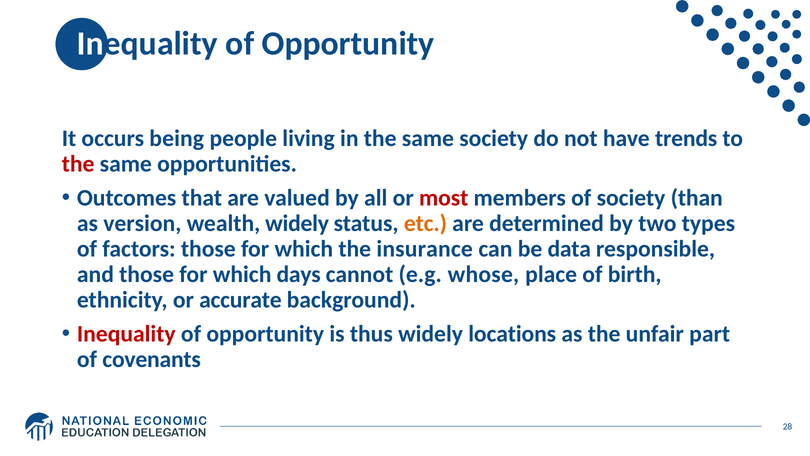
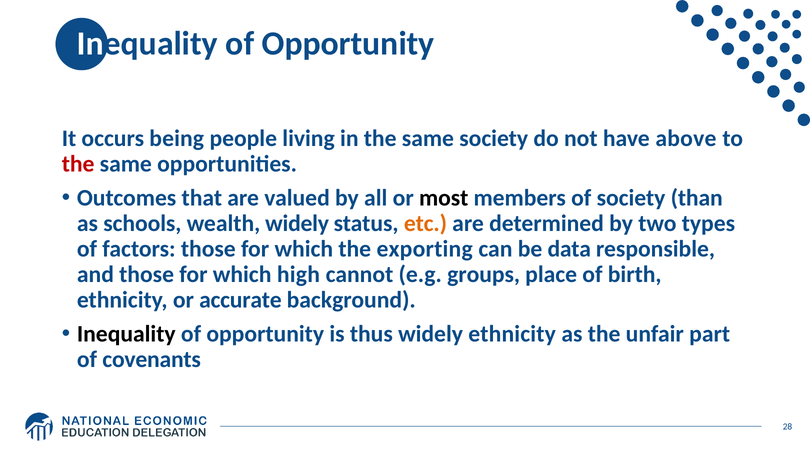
trends: trends -> above (686, 138)
most colour: red -> black (444, 198)
version: version -> schools (142, 223)
insurance: insurance -> exporting (425, 249)
days: days -> high (298, 274)
whose: whose -> groups (484, 274)
Inequality colour: red -> black (126, 334)
widely locations: locations -> ethnicity (512, 334)
